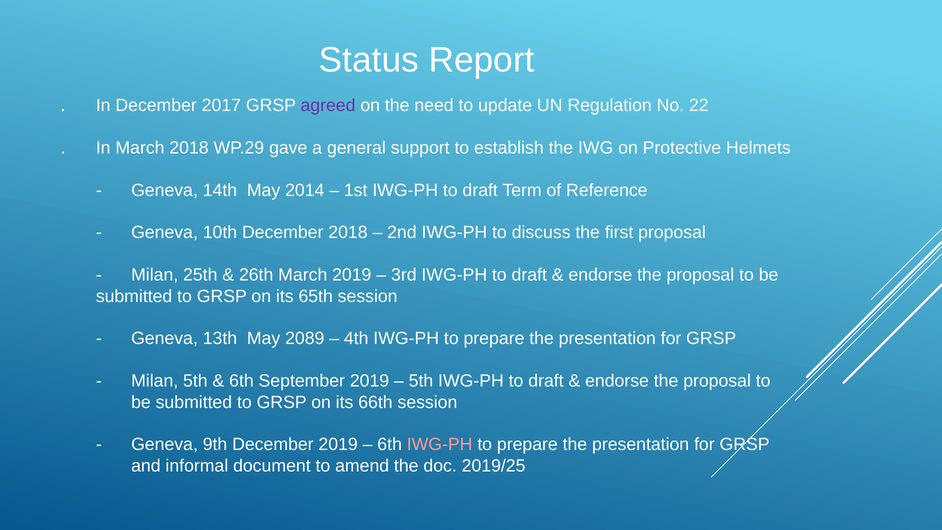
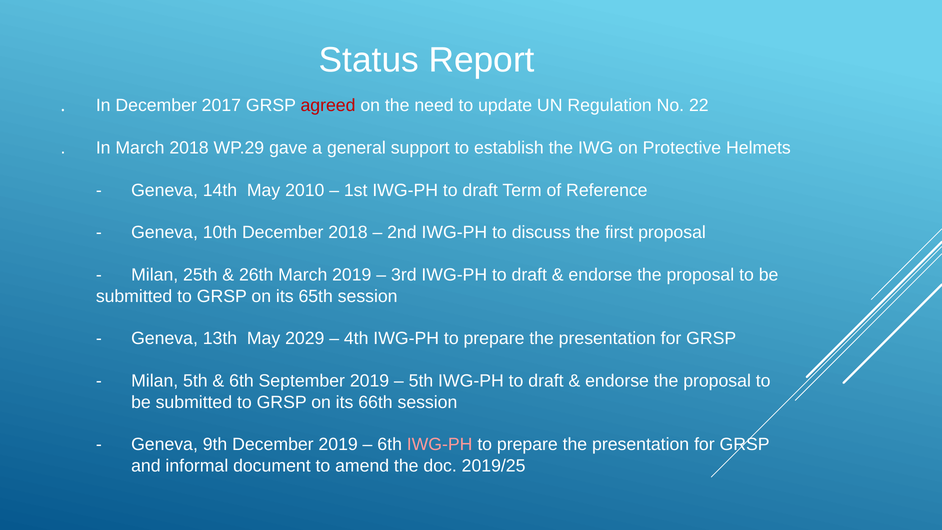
agreed colour: purple -> red (328, 105)
2014: 2014 -> 2010 (305, 190)
2089: 2089 -> 2029 (305, 339)
